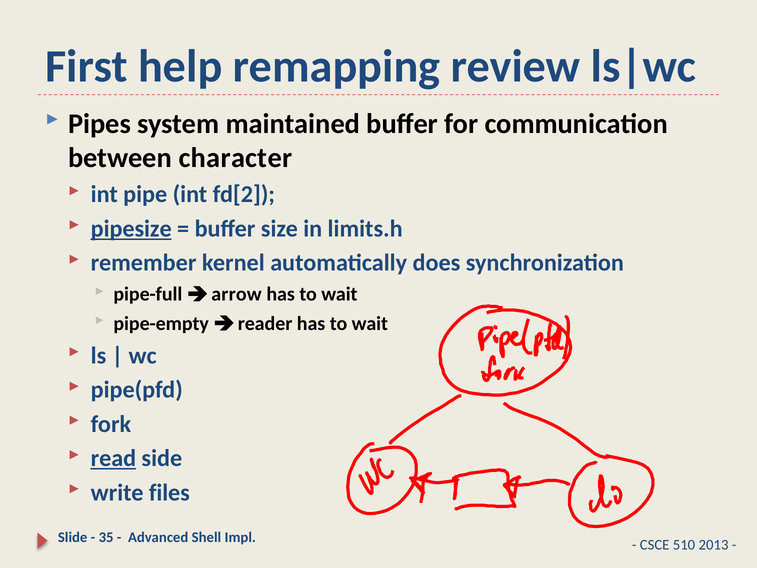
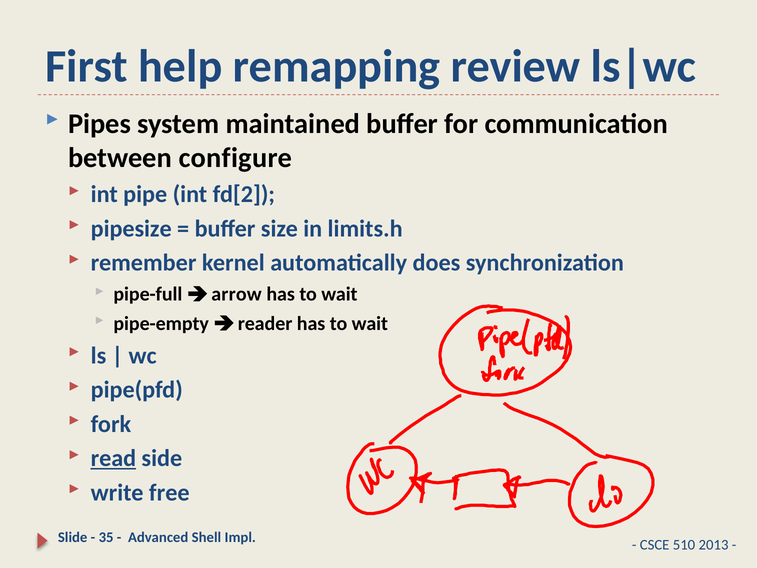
character: character -> configure (235, 158)
pipesize underline: present -> none (131, 229)
files: files -> free (169, 492)
